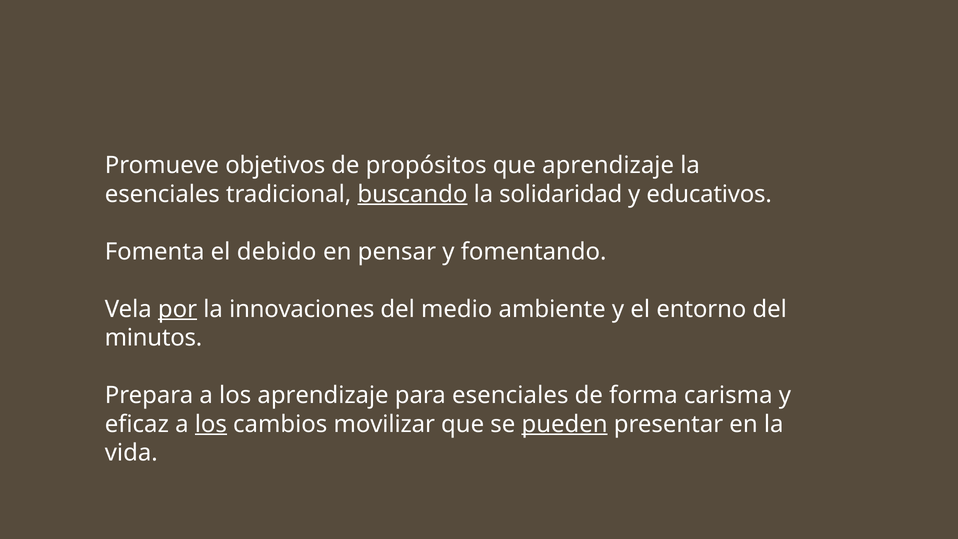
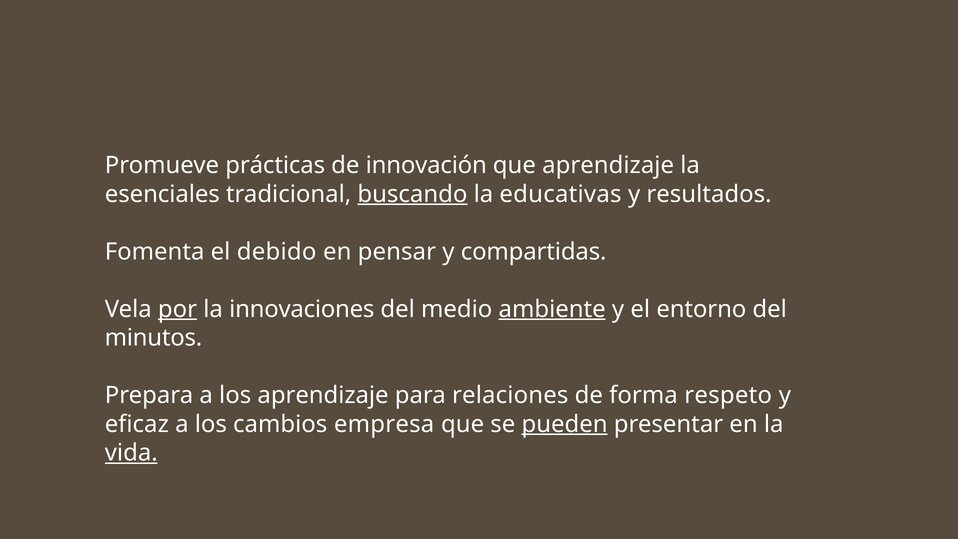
objetivos: objetivos -> prácticas (275, 165)
propósitos: propósitos -> innovación (426, 165)
solidaridad: solidaridad -> educativas (561, 194)
educativos: educativos -> resultados (709, 194)
fomentando: fomentando -> compartidas (534, 252)
ambiente underline: none -> present (552, 309)
para esenciales: esenciales -> relaciones (510, 395)
carisma: carisma -> respeto (728, 395)
los underline: present -> none (211, 424)
movilizar: movilizar -> empresa (384, 424)
vida underline: none -> present (131, 453)
